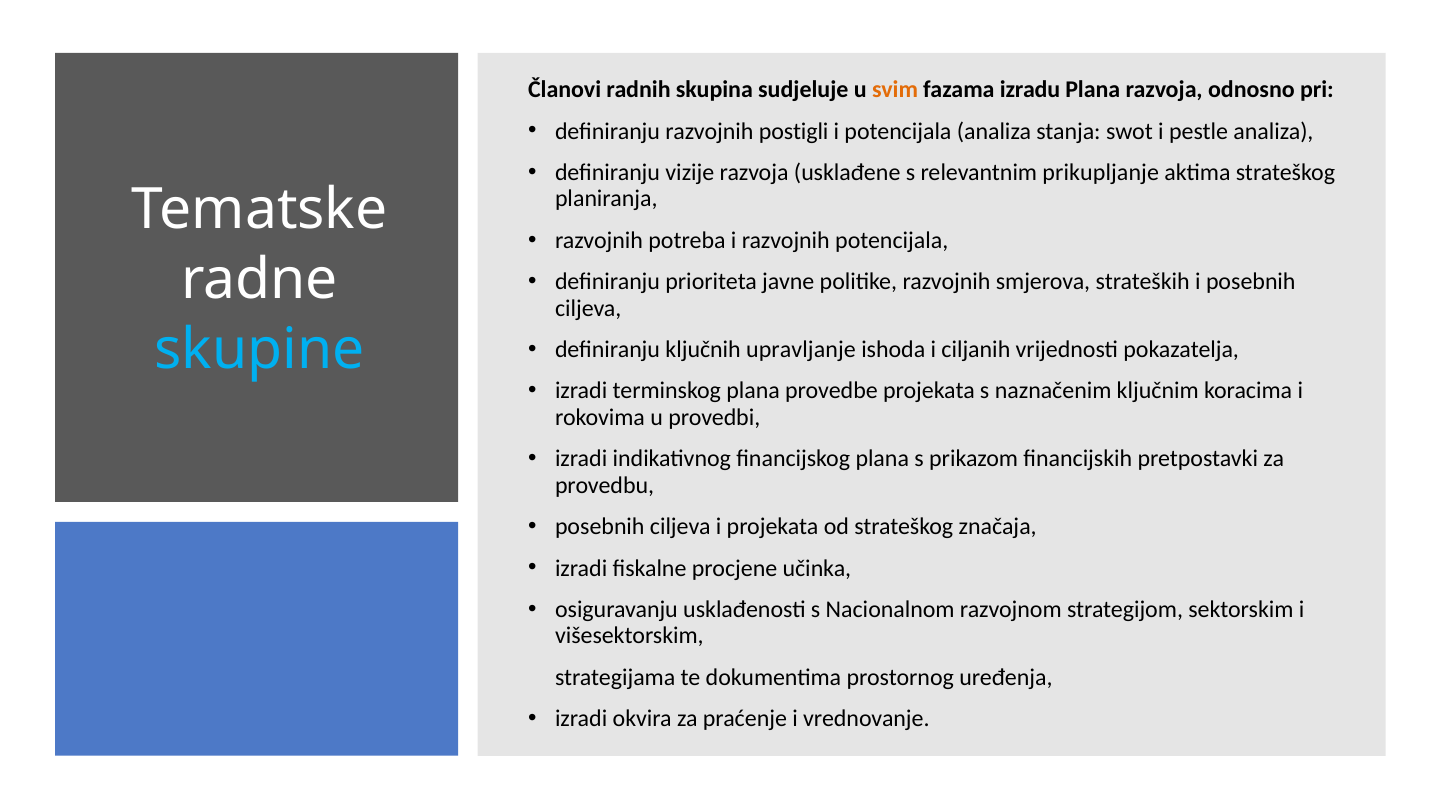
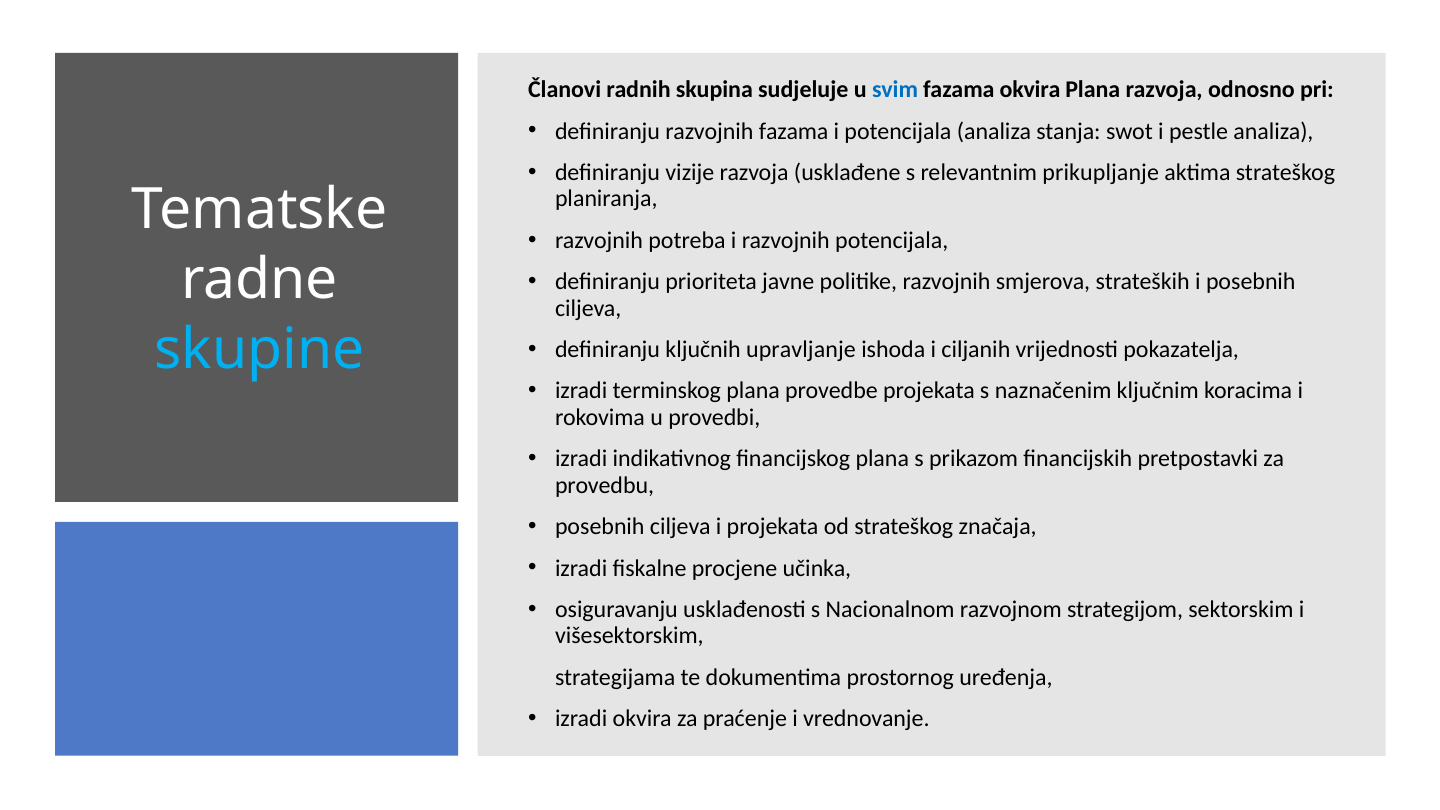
svim colour: orange -> blue (895, 90)
fazama izradu: izradu -> okvira (1030, 90)
razvojnih postigli: postigli -> fazama (794, 131)
